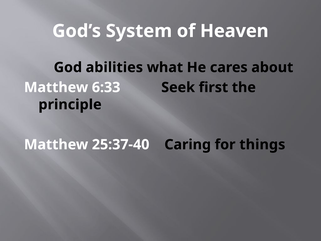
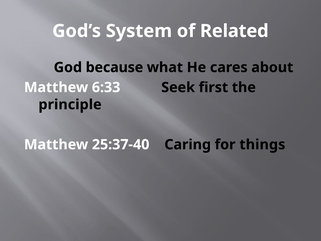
Heaven: Heaven -> Related (234, 31)
abilities: abilities -> because (114, 67)
